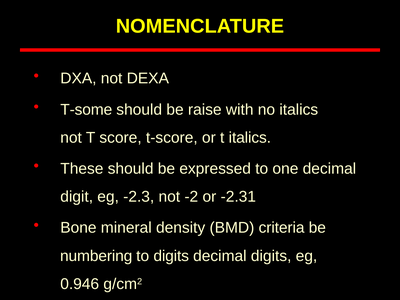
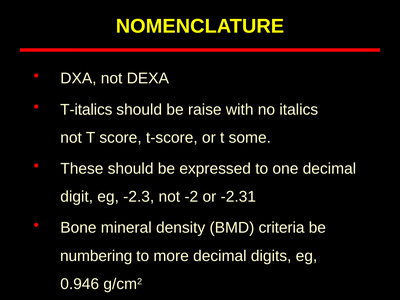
T-some: T-some -> T-italics (86, 110)
t italics: italics -> some (250, 138)
to digits: digits -> more (171, 256)
